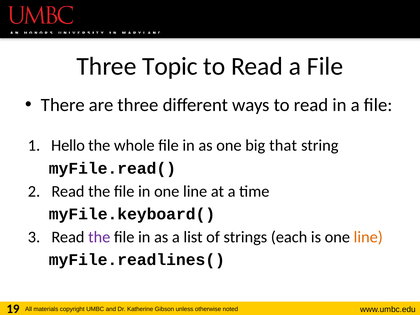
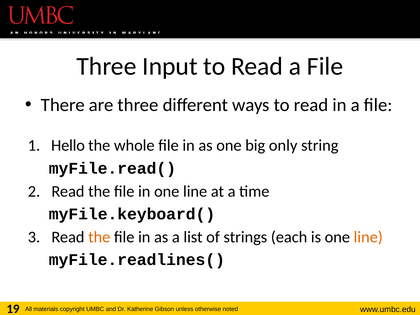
Topic: Topic -> Input (170, 66)
that: that -> only (283, 146)
the colour: purple -> orange (99, 237)
